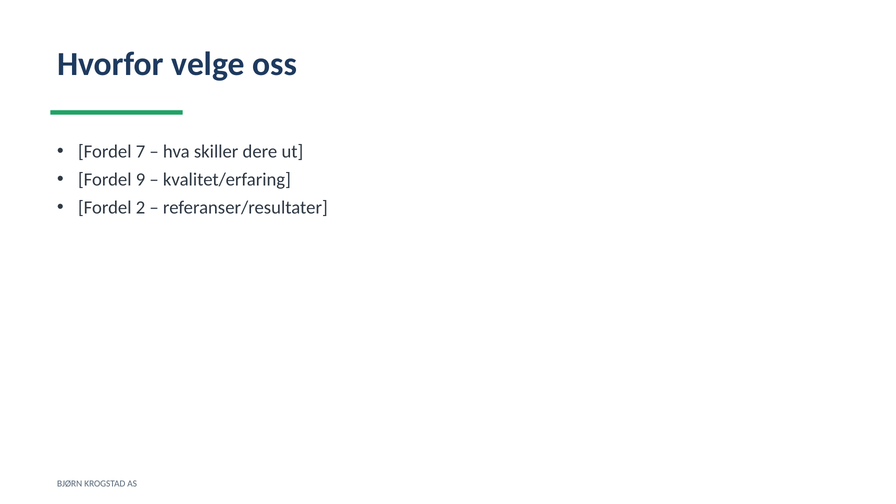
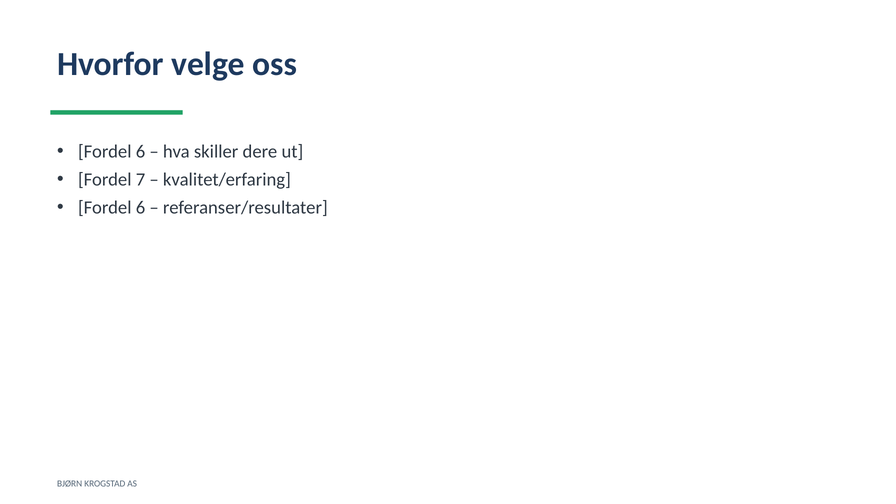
7: 7 -> 6 (141, 152)
9: 9 -> 7 (141, 180)
2: 2 -> 6 (141, 208)
